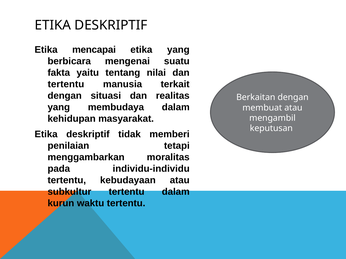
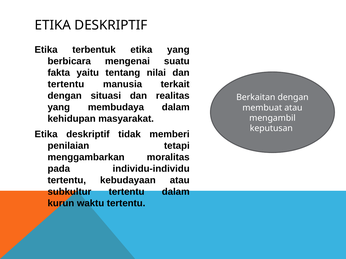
mencapai: mencapai -> terbentuk (94, 50)
